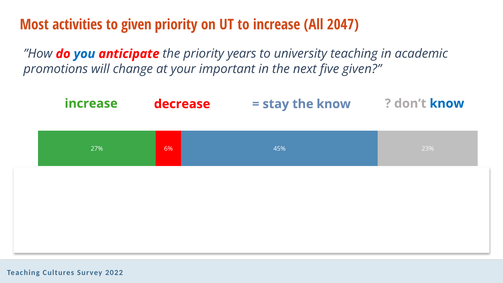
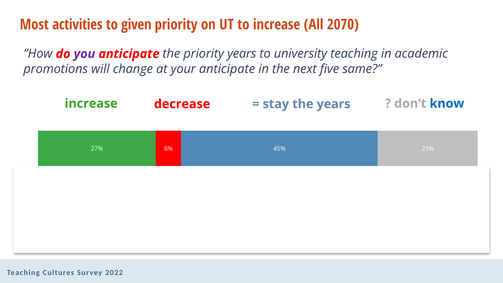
2047: 2047 -> 2070 (343, 25)
you colour: blue -> purple (84, 54)
your important: important -> anticipate (227, 69)
five given: given -> same (362, 69)
the know: know -> years (334, 104)
